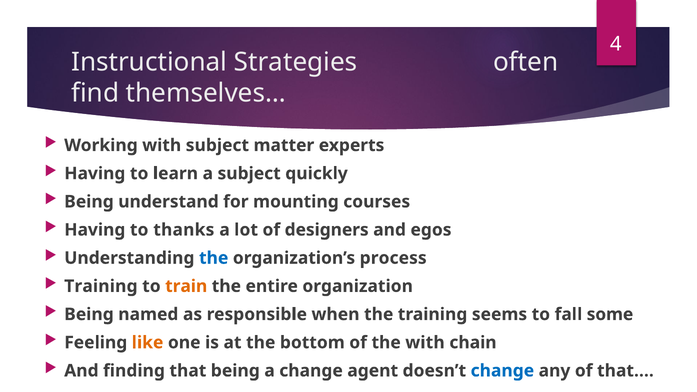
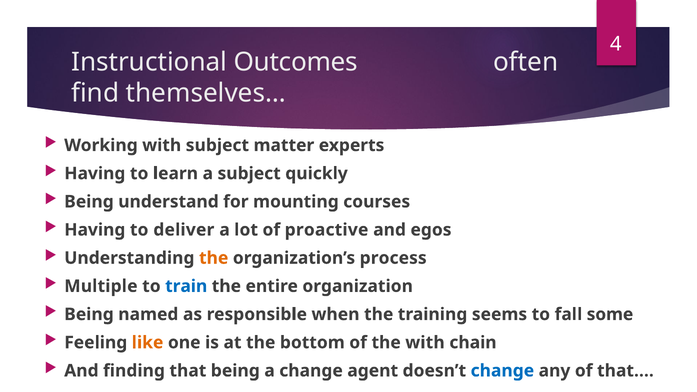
Strategies: Strategies -> Outcomes (296, 62)
thanks: thanks -> deliver (184, 230)
designers: designers -> proactive (327, 230)
the colour: blue -> orange (214, 258)
Training: Training -> Multiple (101, 286)
train colour: orange -> blue (186, 286)
